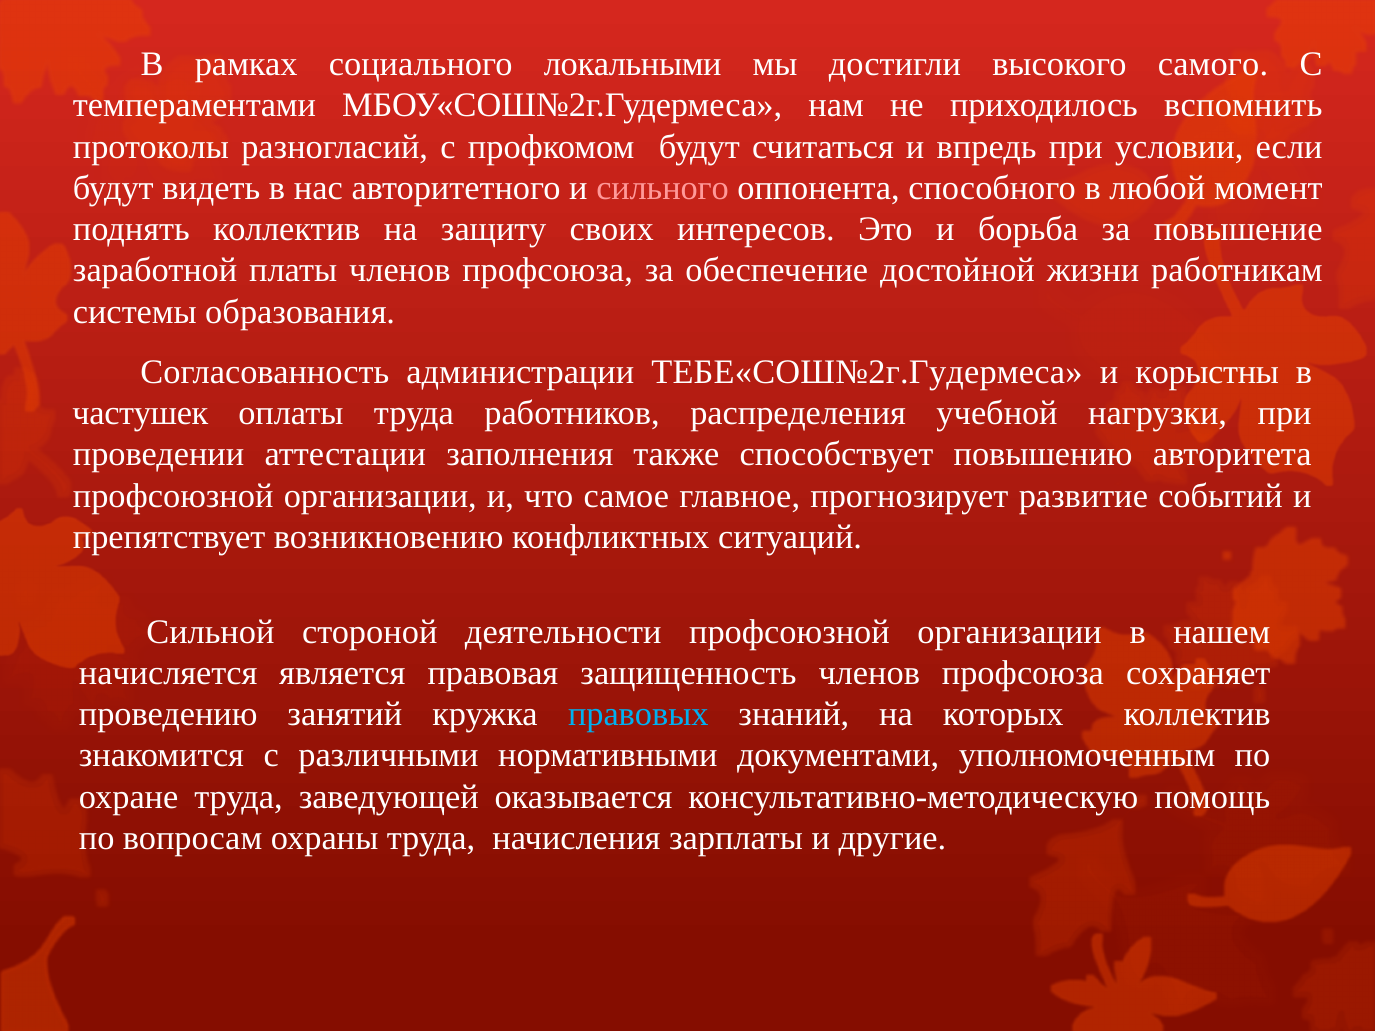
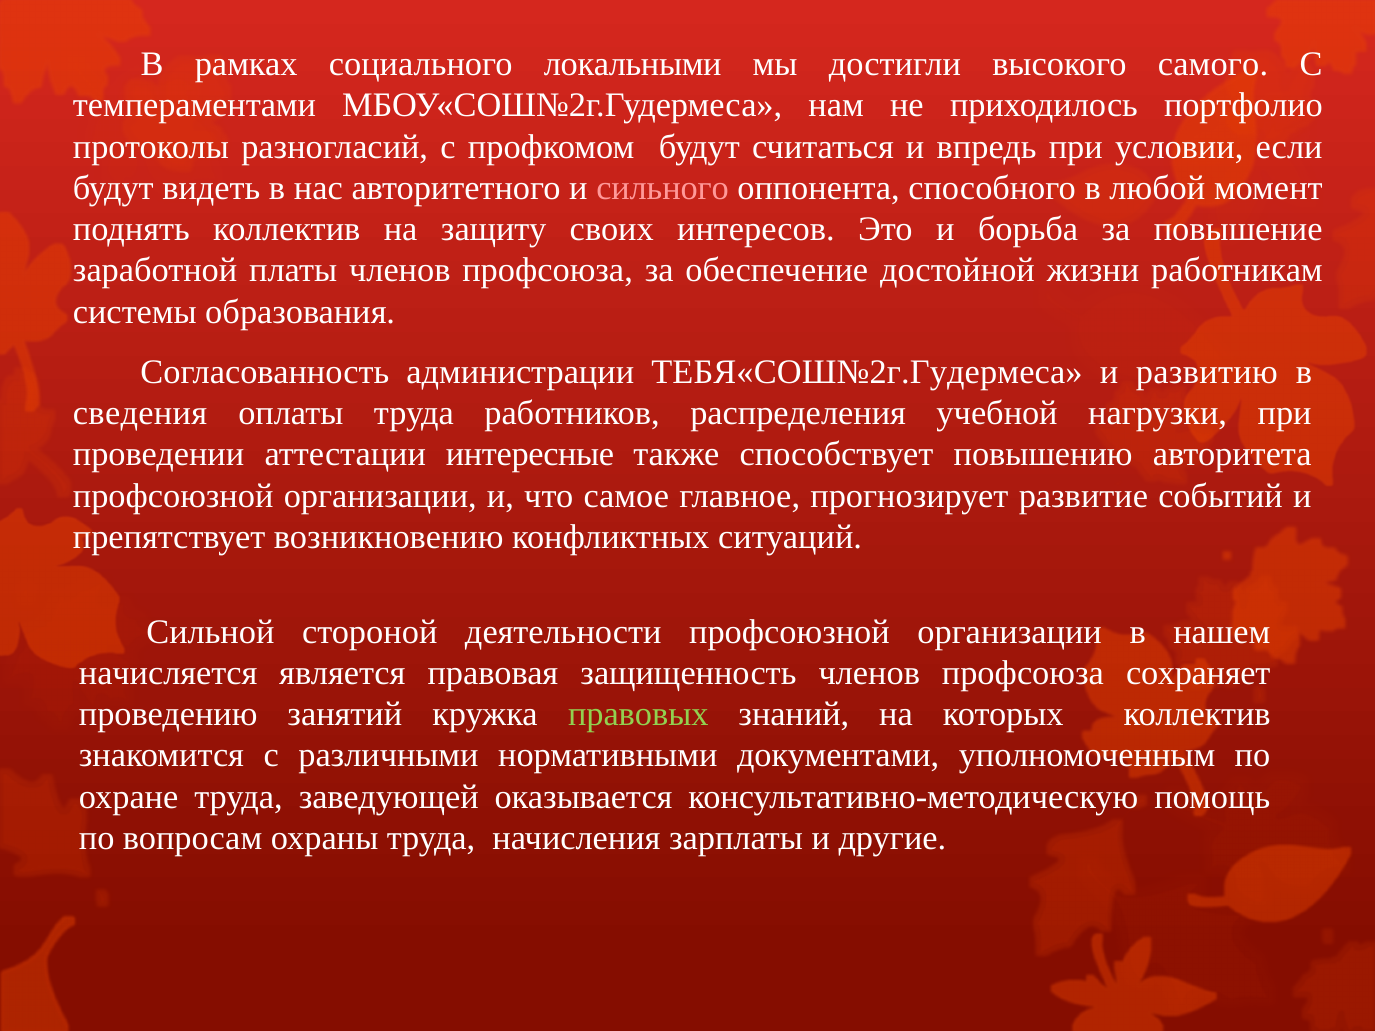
вспомнить: вспомнить -> портфолио (1244, 106)
ТЕБЕ«СОШ№2г.Гудермеса: ТЕБЕ«СОШ№2г.Гудермеса -> ТЕБЯ«СОШ№2г.Гудермеса (867, 372)
корыстны: корыстны -> развитию (1207, 372)
частушек: частушек -> сведения (140, 413)
заполнения: заполнения -> интересные (530, 455)
правовых colour: light blue -> light green (638, 715)
